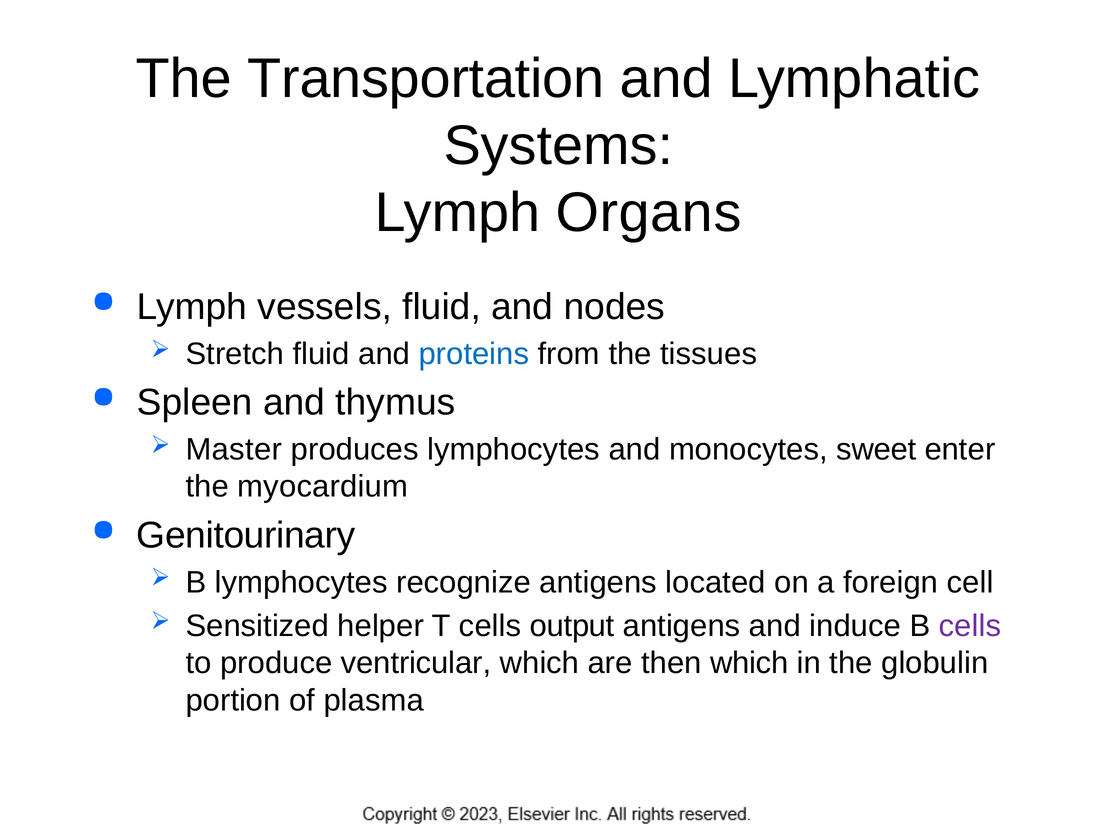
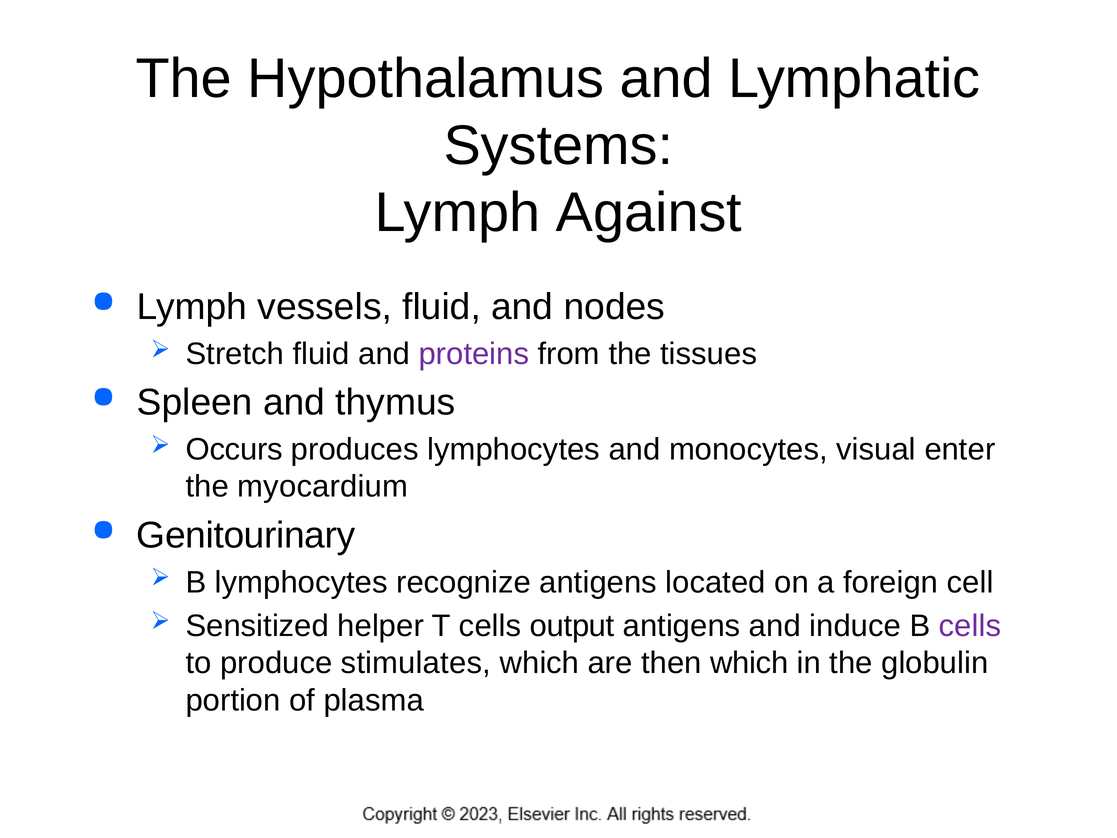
Transportation: Transportation -> Hypothalamus (426, 79)
Organs: Organs -> Against (649, 213)
proteins colour: blue -> purple (474, 354)
Master: Master -> Occurs (234, 449)
sweet: sweet -> visual (876, 449)
ventricular: ventricular -> stimulates (416, 663)
